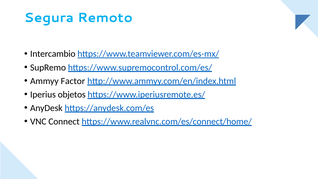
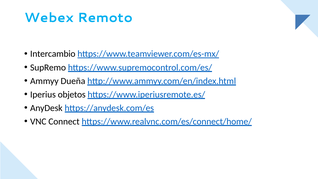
Segura: Segura -> Webex (49, 18)
Factor: Factor -> Dueña (73, 81)
